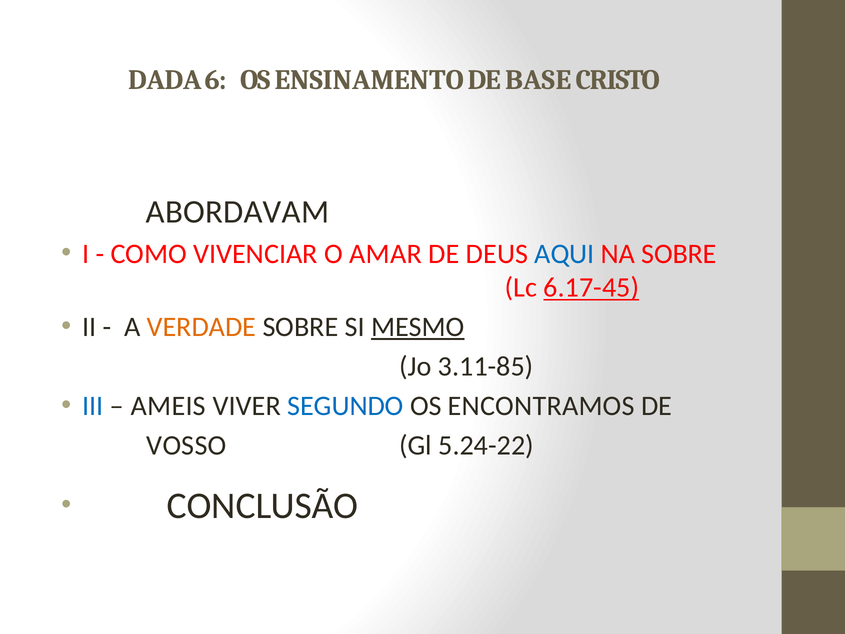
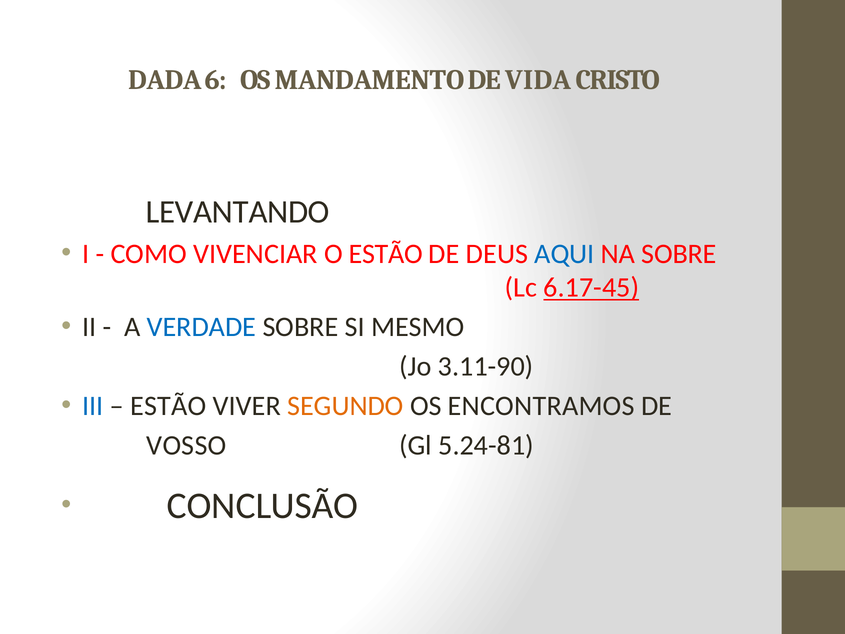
ENSINAMENTO: ENSINAMENTO -> MANDAMENTO (369, 80)
BASE: BASE -> VIDA (538, 80)
ABORDAVAM: ABORDAVAM -> LEVANTANDO (238, 212)
O AMAR: AMAR -> ESTÃO (386, 254)
VERDADE colour: orange -> blue (202, 327)
MESMO underline: present -> none (418, 327)
3.11-85: 3.11-85 -> 3.11-90 (486, 366)
AMEIS: AMEIS -> ESTÃO (168, 406)
SEGUNDO colour: blue -> orange (345, 406)
5.24-22: 5.24-22 -> 5.24-81 (486, 445)
